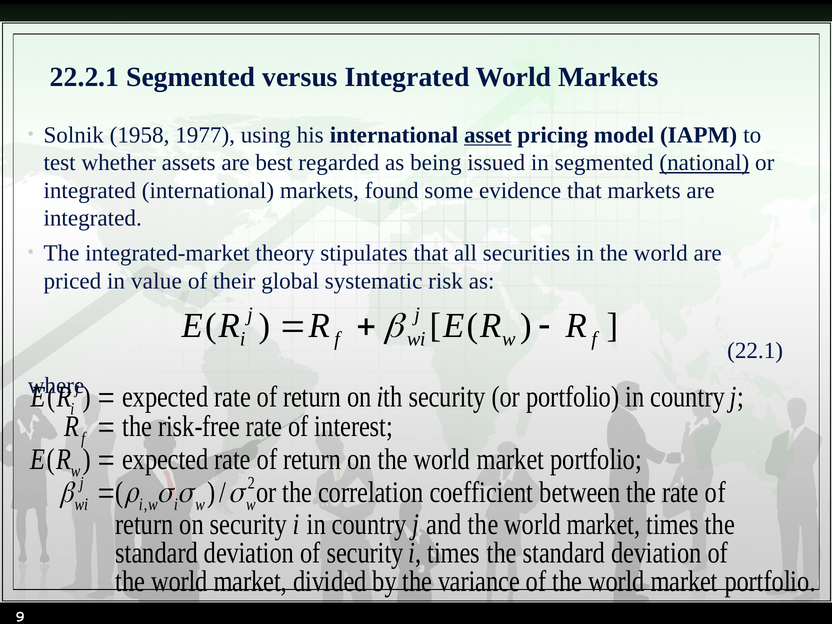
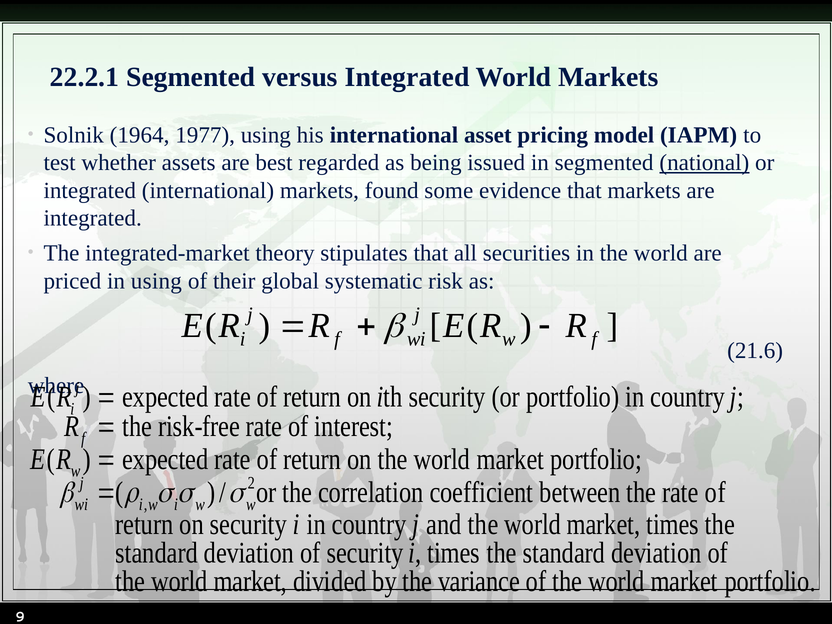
1958: 1958 -> 1964 (140, 135)
asset underline: present -> none (488, 135)
in value: value -> using (156, 281)
22.1: 22.1 -> 21.6 (755, 351)
